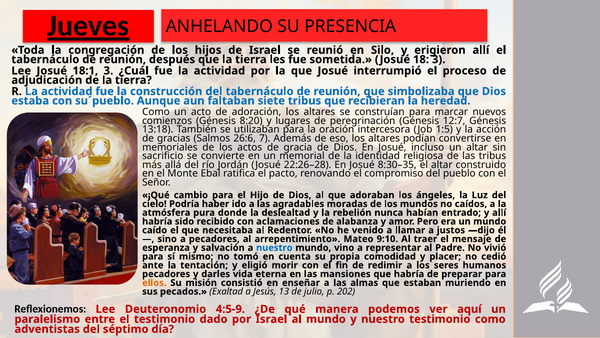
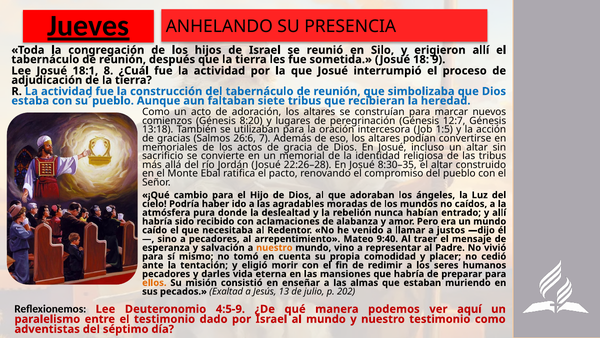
18 3: 3 -> 9 (439, 59)
18:1 3: 3 -> 8 (108, 71)
9:10: 9:10 -> 9:40 (387, 239)
nuestro colour: blue -> orange (274, 247)
